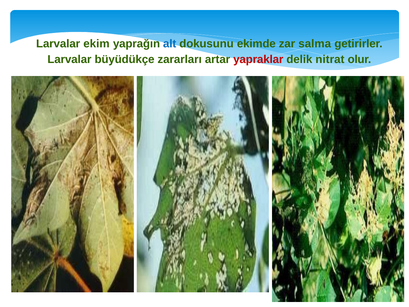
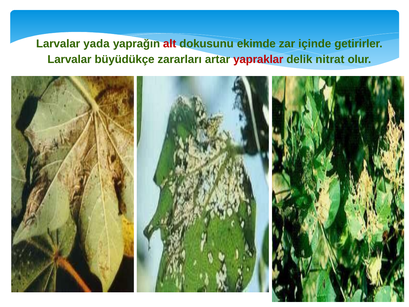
ekim: ekim -> yada (96, 44)
alt colour: blue -> red (170, 44)
salma: salma -> içinde (315, 44)
